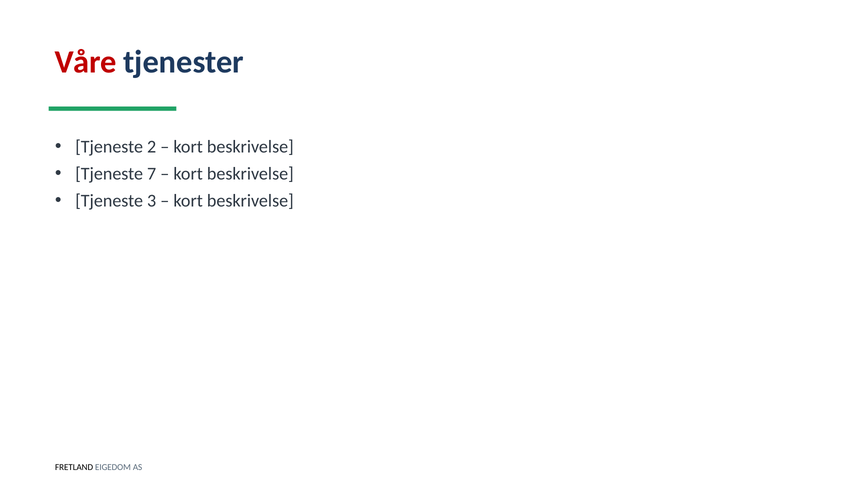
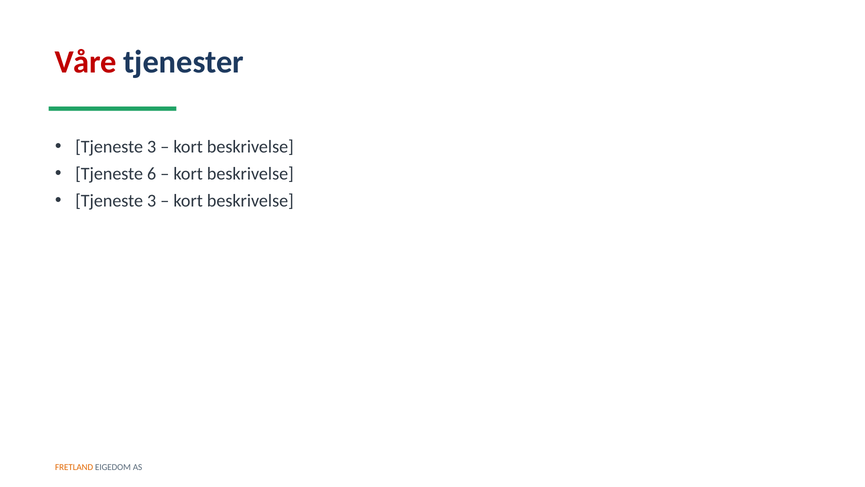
2: 2 -> 3 (152, 147)
7: 7 -> 6 (152, 174)
FRETLAND colour: black -> orange (74, 467)
